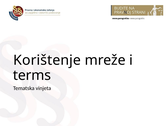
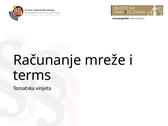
Korištenje: Korištenje -> Računanje (47, 60)
